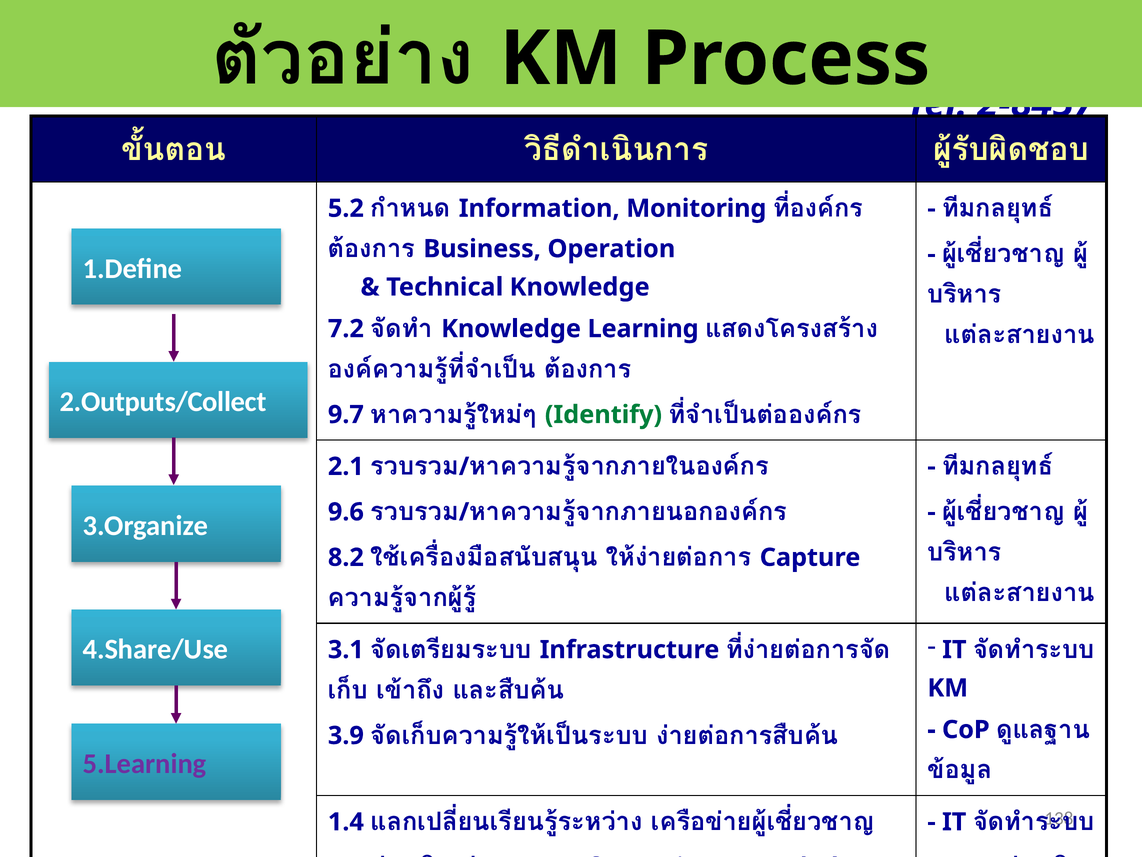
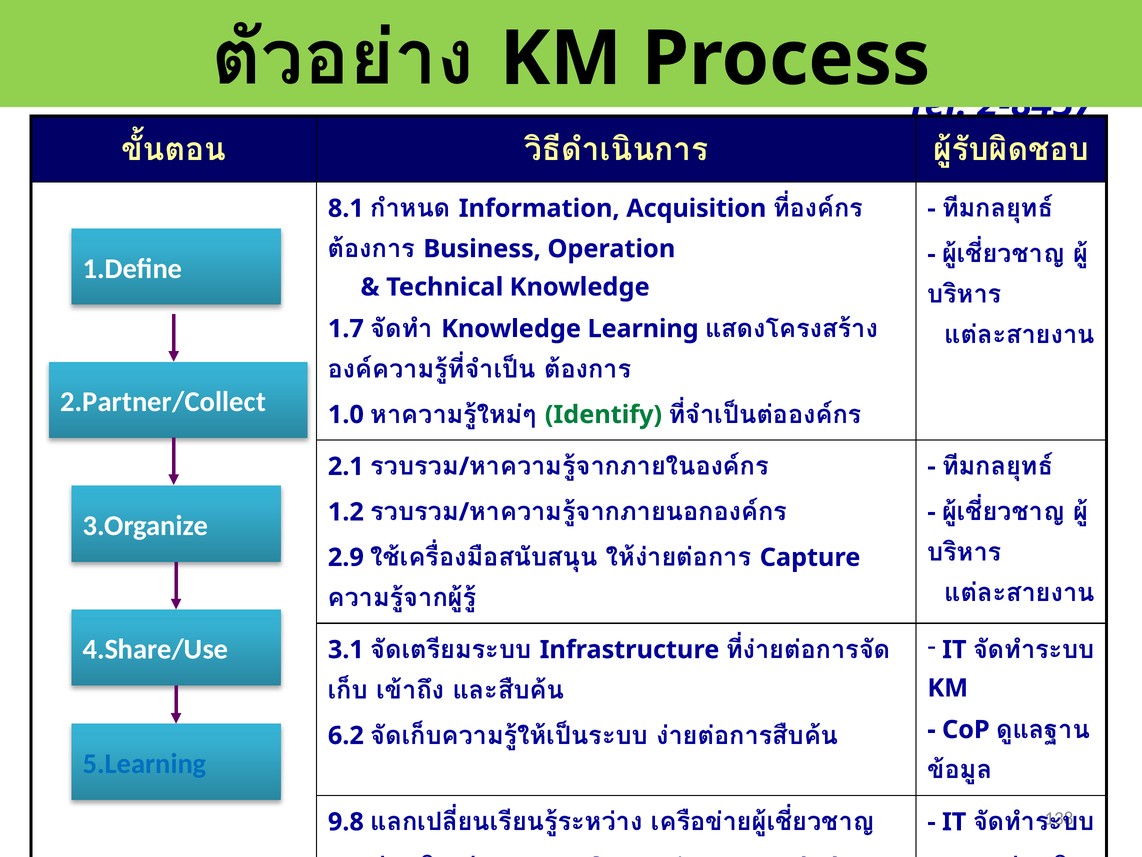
5.2: 5.2 -> 8.1 (346, 208)
Monitoring: Monitoring -> Acquisition (696, 208)
7.2: 7.2 -> 1.7 (346, 329)
2.Outputs/Collect: 2.Outputs/Collect -> 2.Partner/Collect (163, 402)
9.7: 9.7 -> 1.0 (346, 414)
9.6: 9.6 -> 1.2 (346, 512)
8.2: 8.2 -> 2.9 (346, 557)
3.9: 3.9 -> 6.2 (346, 735)
5.Learning colour: purple -> blue (145, 763)
1.4: 1.4 -> 9.8 (346, 822)
